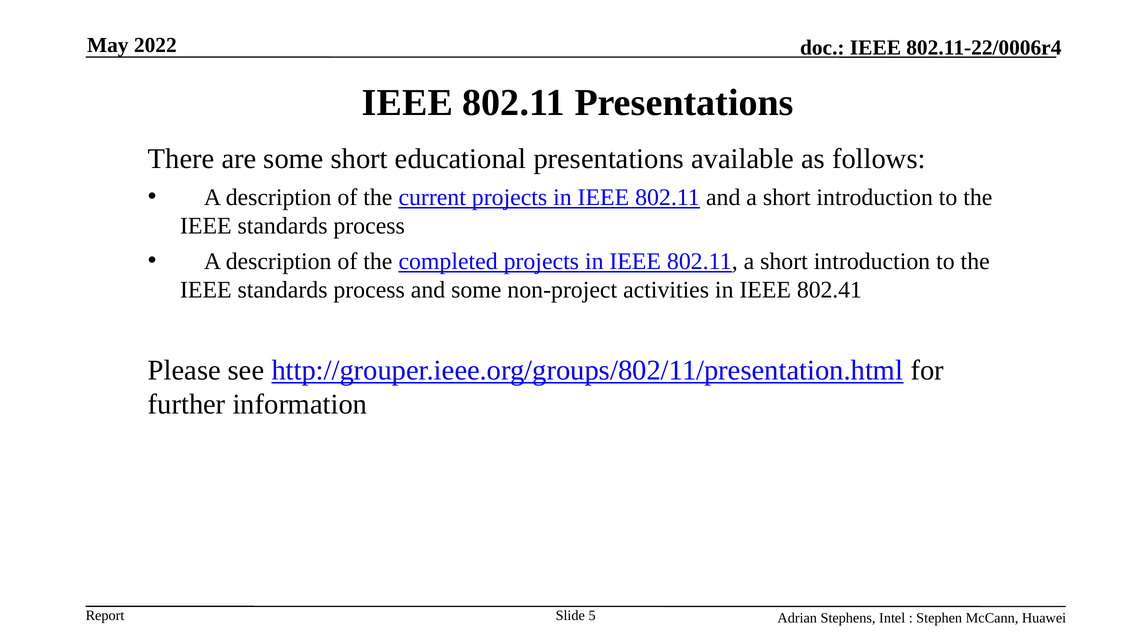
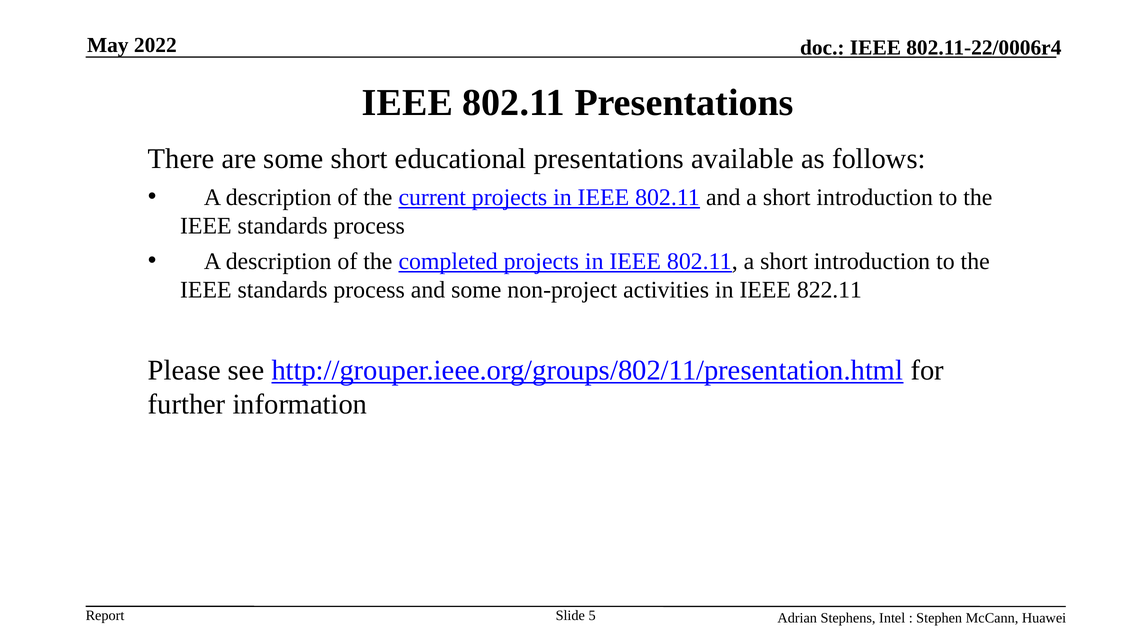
802.41: 802.41 -> 822.11 (829, 290)
